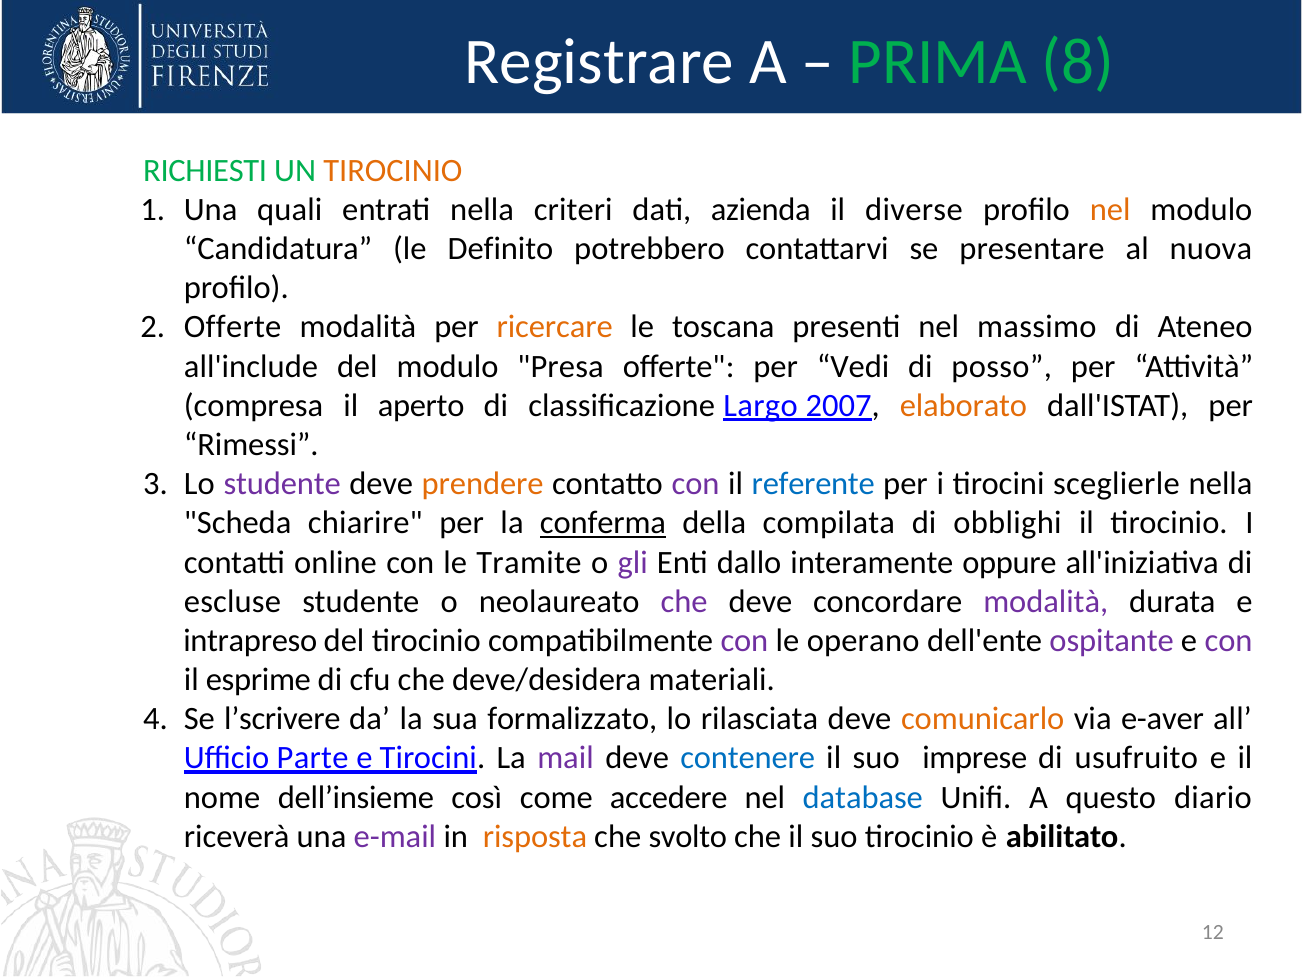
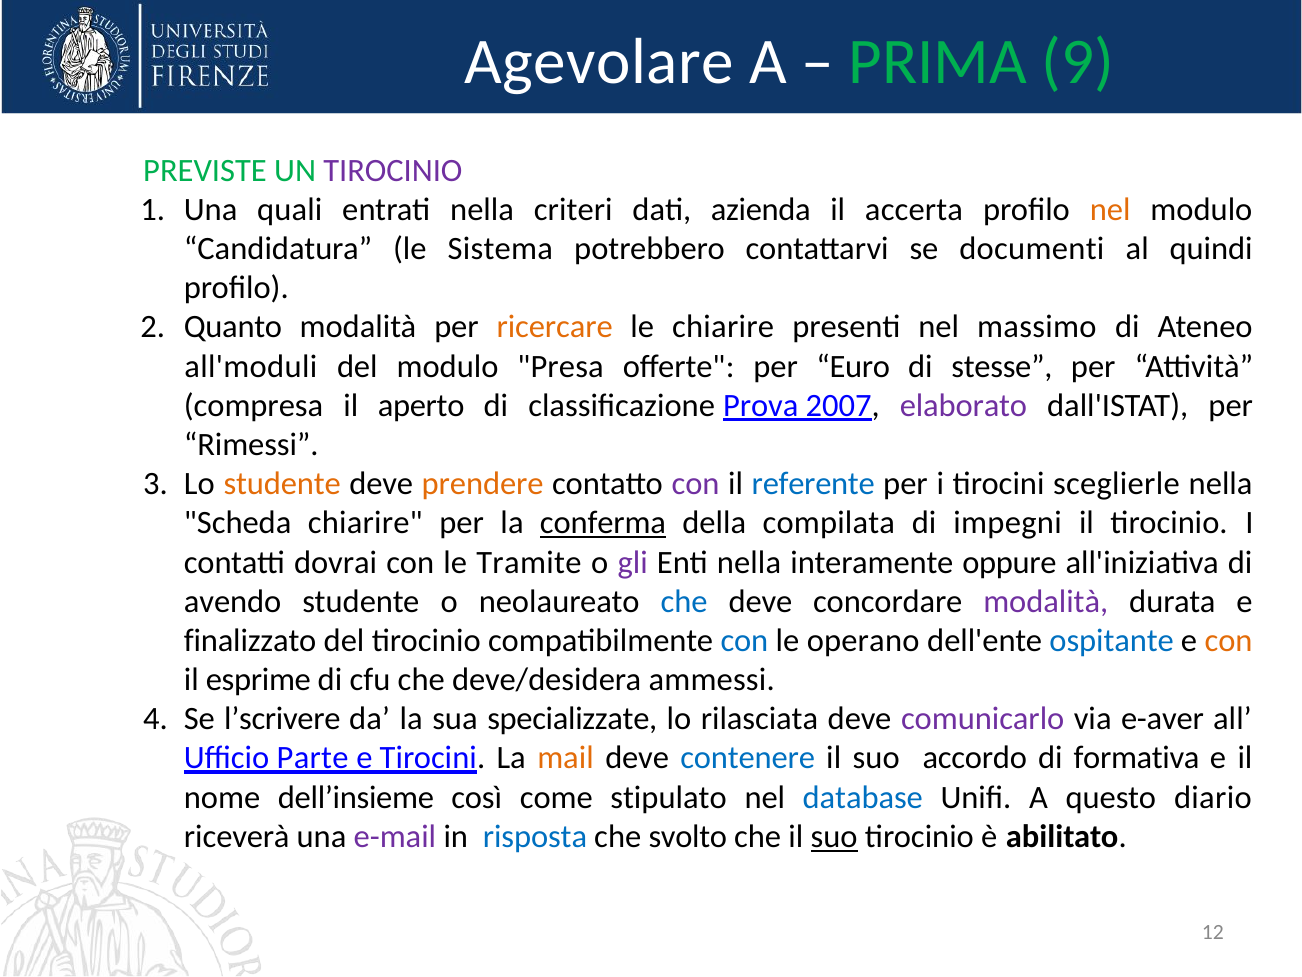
Registrare: Registrare -> Agevolare (599, 62)
8: 8 -> 9 (1078, 62)
RICHIESTI: RICHIESTI -> PREVISTE (205, 171)
TIROCINIO colour: orange -> purple (393, 171)
diverse: diverse -> accerta (914, 210)
Definito: Definito -> Sistema (500, 249)
presentare: presentare -> documenti (1032, 249)
nuova: nuova -> quindi (1211, 249)
Offerte: Offerte -> Quanto (233, 327)
le toscana: toscana -> chiarire (723, 327)
all'include: all'include -> all'moduli (251, 366)
Vedi: Vedi -> Euro (853, 366)
posso: posso -> stesse (1002, 366)
Largo: Largo -> Prova (761, 405)
elaborato colour: orange -> purple (964, 405)
studente colour: purple -> orange (282, 484)
obblighi: obblighi -> impegni (1008, 523)
online: online -> dovrai (336, 562)
Enti dallo: dallo -> nella (749, 562)
escluse: escluse -> avendo (233, 601)
che colour: purple -> blue (684, 601)
intrapreso: intrapreso -> finalizzato (250, 640)
con colour: purple -> blue (744, 640)
ospitante colour: purple -> blue (1112, 640)
con colour: purple -> orange (1229, 640)
materiali: materiali -> ammessi (712, 679)
formalizzato: formalizzato -> specializzate (572, 718)
comunicarlo colour: orange -> purple (983, 718)
mail colour: purple -> orange (565, 757)
imprese: imprese -> accordo (975, 757)
usufruito: usufruito -> formativa (1137, 757)
accedere: accedere -> stipulato (669, 797)
risposta colour: orange -> blue (535, 836)
suo underline: none -> present (834, 836)
